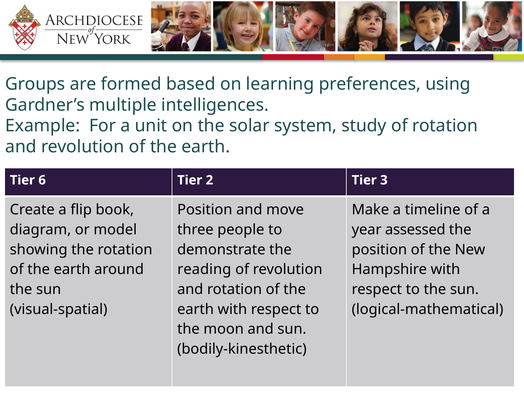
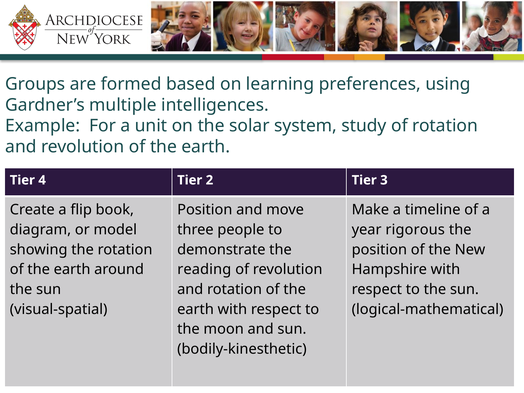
6: 6 -> 4 (42, 180)
assessed: assessed -> rigorous (415, 230)
